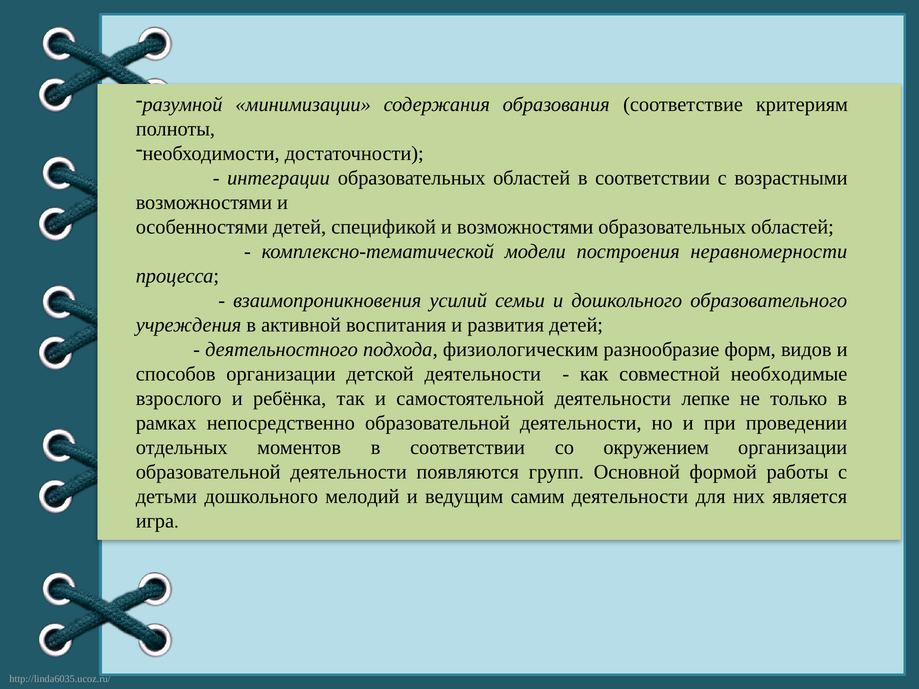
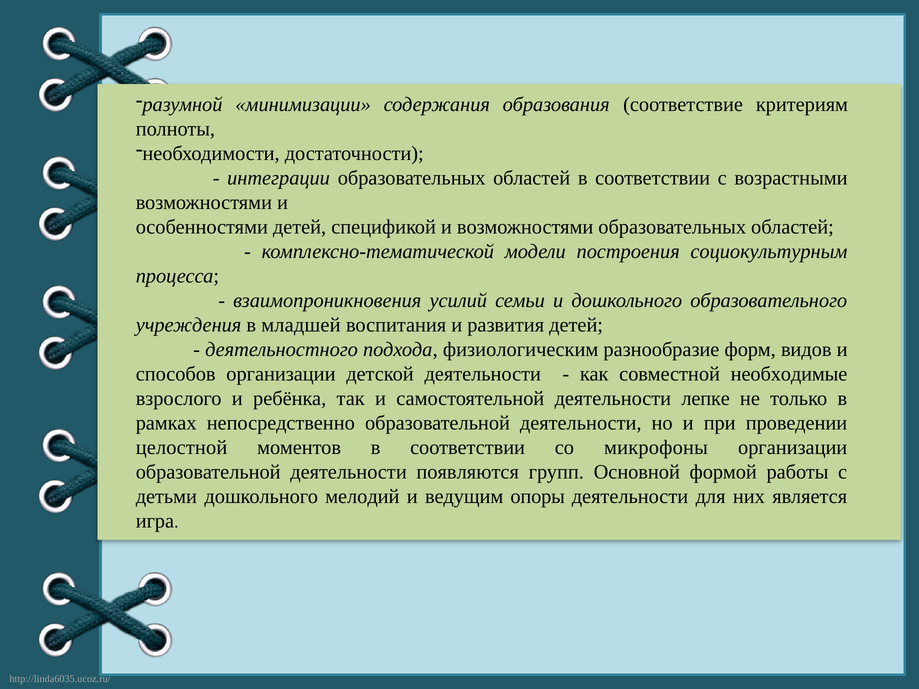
неравномерности: неравномерности -> социокультурным (769, 252)
активной: активной -> младшей (301, 325)
отдельных: отдельных -> целостной (182, 448)
окружением: окружением -> микрофоны (656, 448)
самим: самим -> опоры (538, 497)
